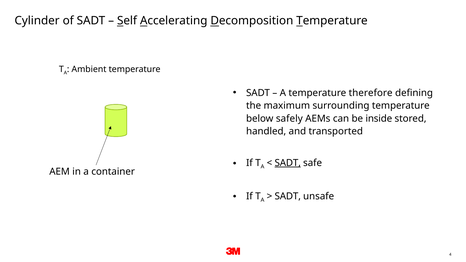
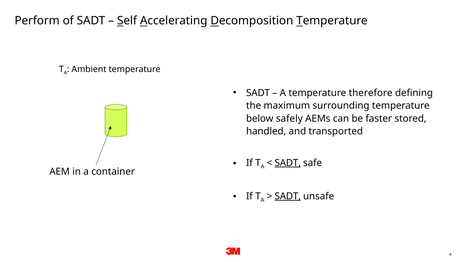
Cylinder: Cylinder -> Perform (37, 21)
inside: inside -> faster (379, 119)
SADT underline: none -> present (288, 196)
